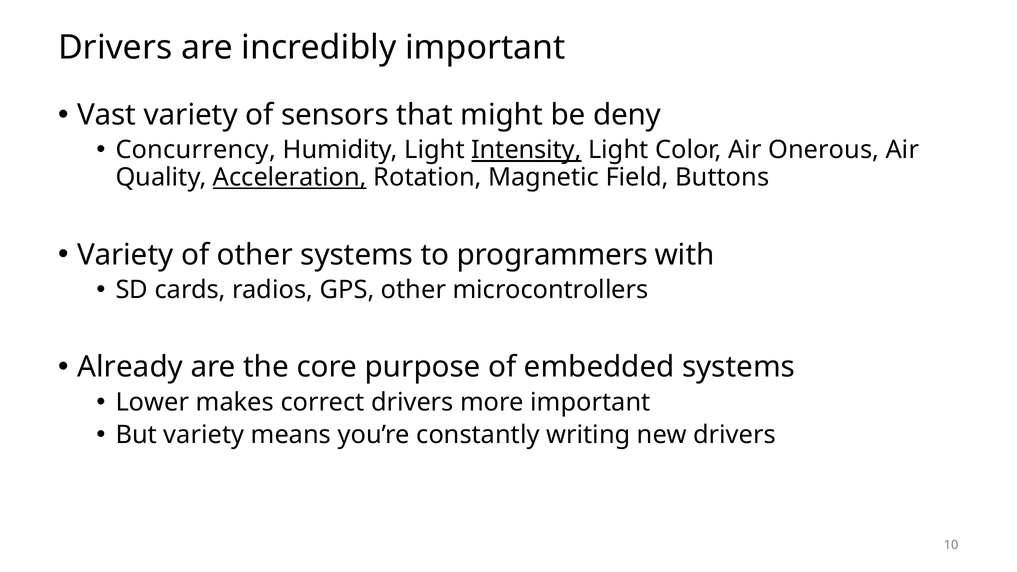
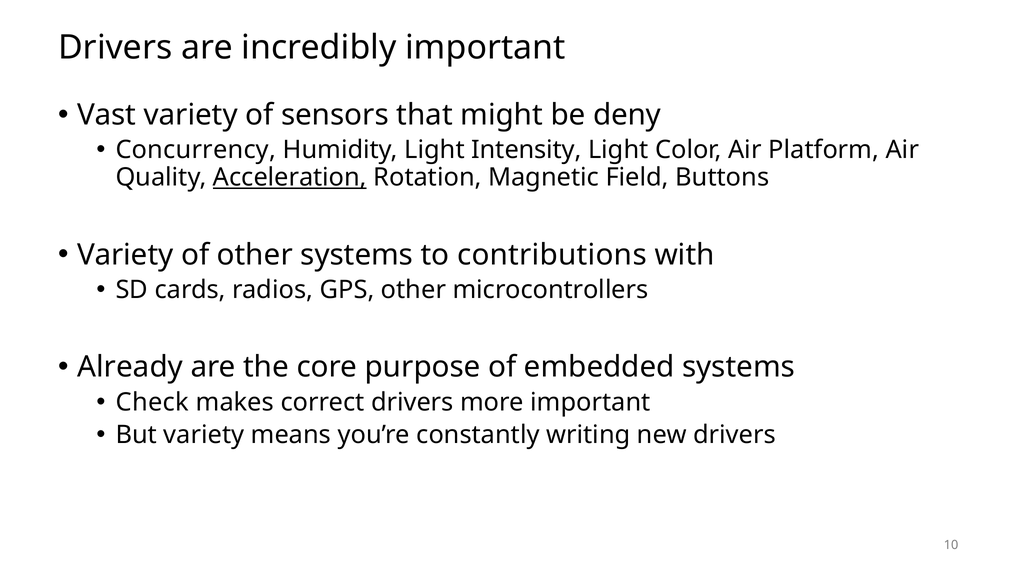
Intensity underline: present -> none (526, 150)
Onerous: Onerous -> Platform (824, 150)
programmers: programmers -> contributions (552, 255)
Lower: Lower -> Check (152, 402)
